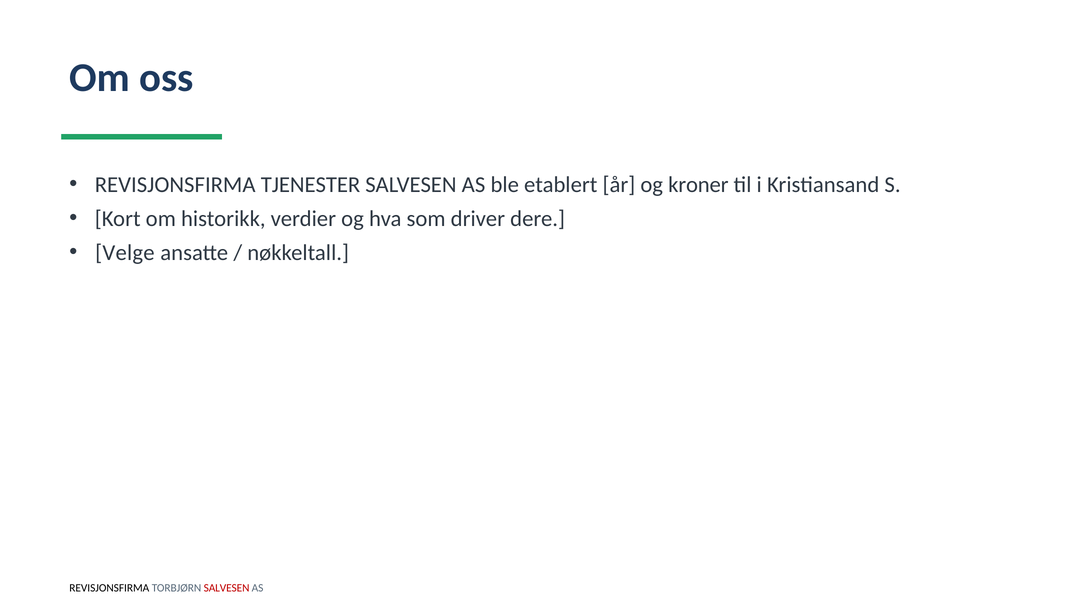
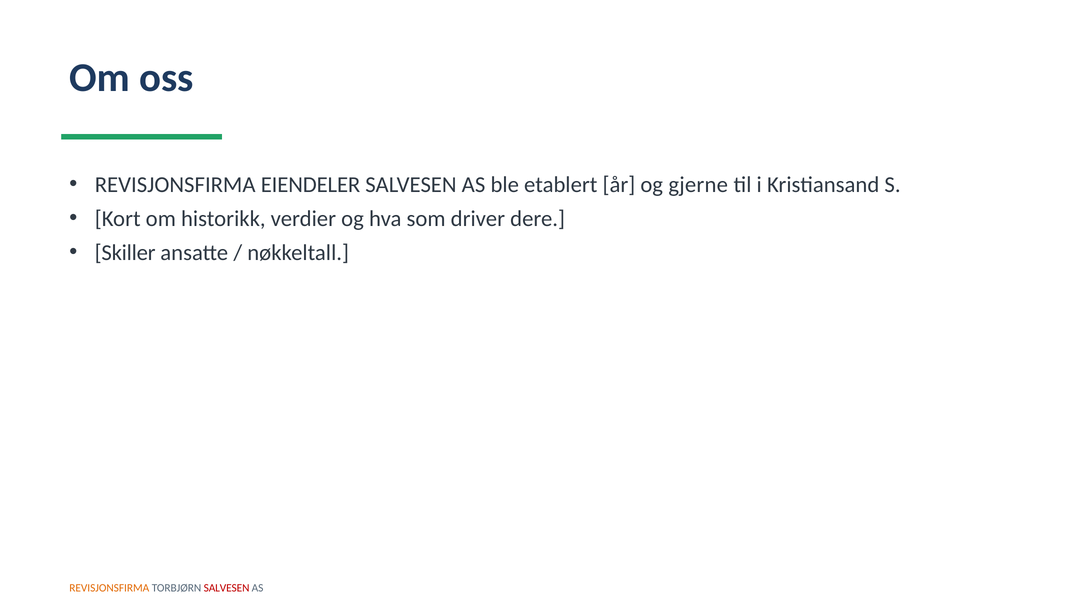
TJENESTER: TJENESTER -> EIENDELER (311, 184)
kroner: kroner -> gjerne (698, 184)
Velge: Velge -> Skiller (125, 253)
REVISJONSFIRMA colour: black -> orange (109, 588)
